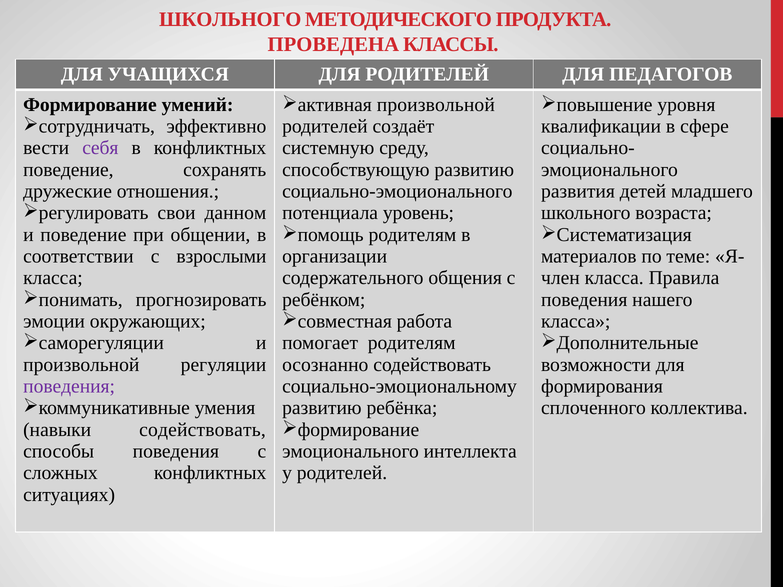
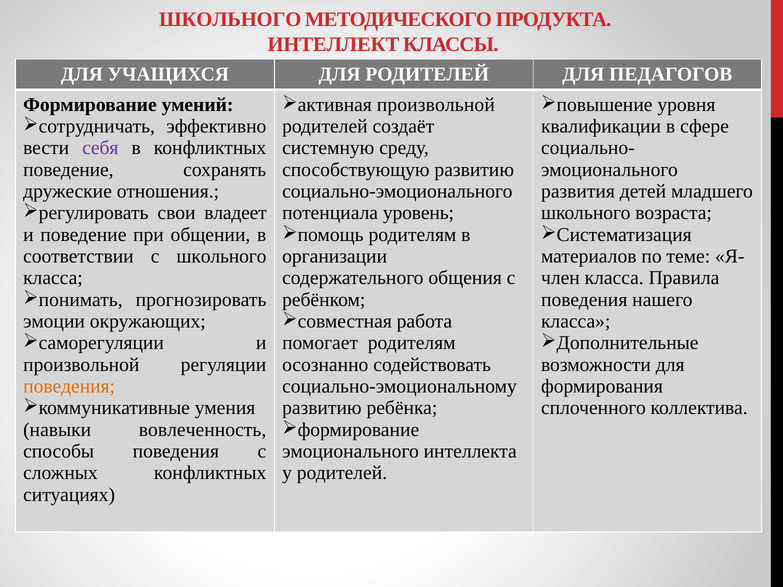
ПРОВЕДЕНА: ПРОВЕДЕНА -> ИНТЕЛЛЕКТ (333, 44)
данном: данном -> владеет (236, 213)
с взрослыми: взрослыми -> школьного (221, 256)
поведения colour: purple -> orange (69, 386)
навыки содействовать: содействовать -> вовлеченность (203, 430)
